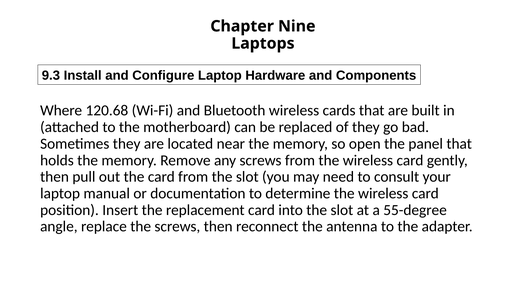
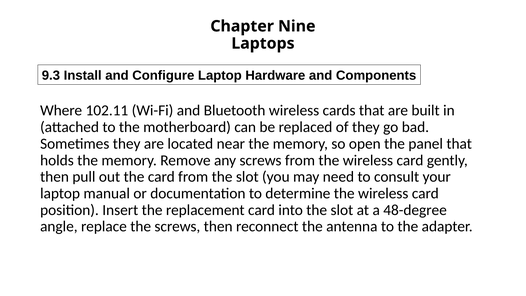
120.68: 120.68 -> 102.11 (107, 110)
55-degree: 55-degree -> 48-degree (415, 210)
